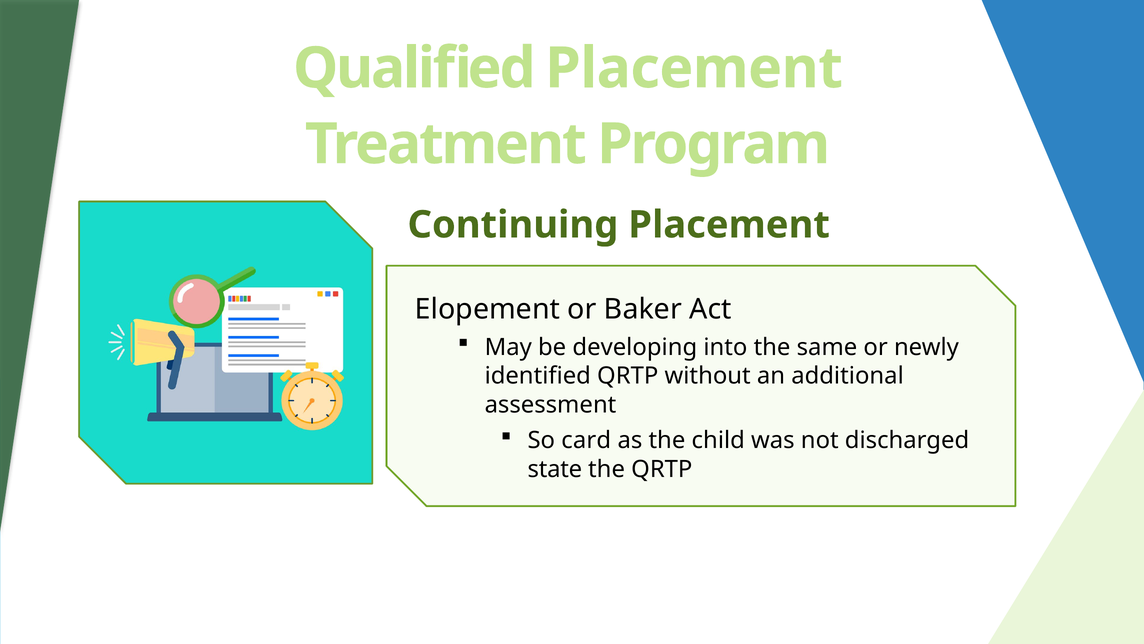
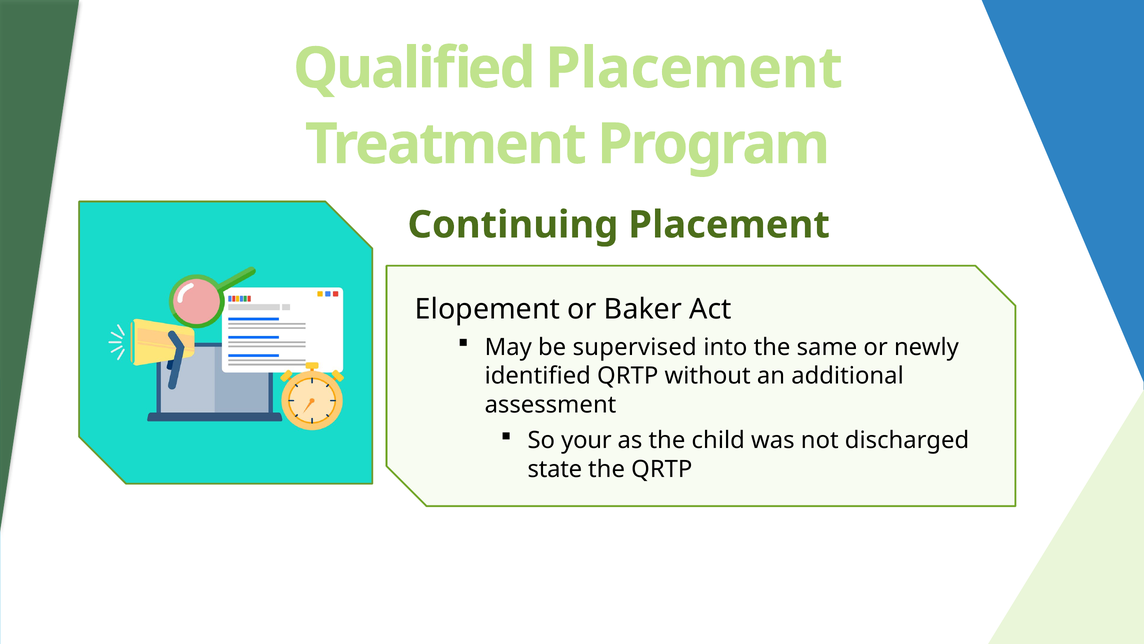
developing: developing -> supervised (635, 347)
card: card -> your (586, 440)
